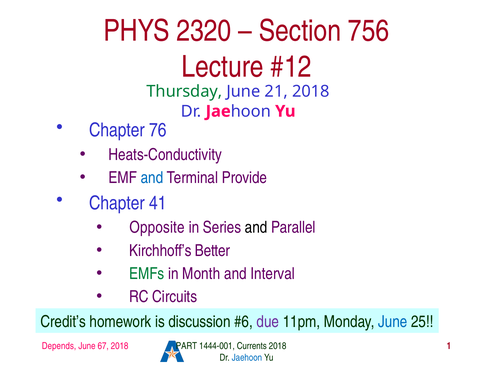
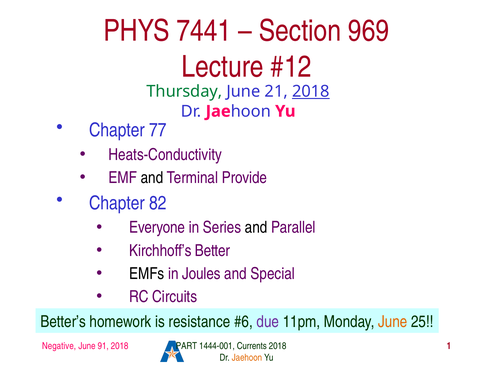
2320: 2320 -> 7441 (204, 31)
756: 756 -> 969 (369, 31)
2018 underline: none -> present (311, 91)
76: 76 -> 77 (158, 130)
and colour: blue -> black (152, 178)
41: 41 -> 82 (158, 203)
Opposite: Opposite -> Everyone (157, 227)
EMFs colour: green -> black (147, 273)
Month: Month -> Joules (201, 273)
Interval: Interval -> Special (273, 273)
Credit’s: Credit’s -> Better’s (63, 322)
discussion: discussion -> resistance (199, 322)
June colour: blue -> orange (393, 322)
Depends: Depends -> Negative (59, 346)
67: 67 -> 91 (103, 346)
Jaehoon colour: blue -> orange (247, 357)
